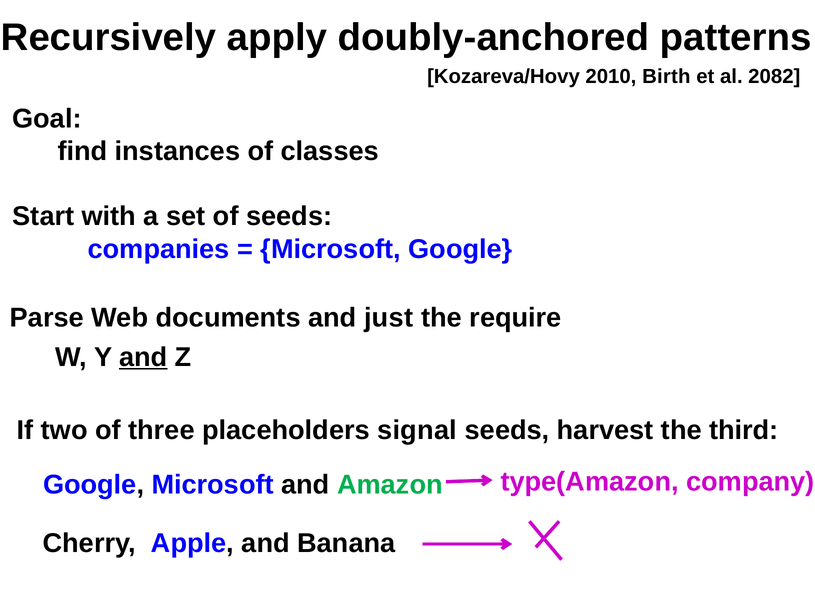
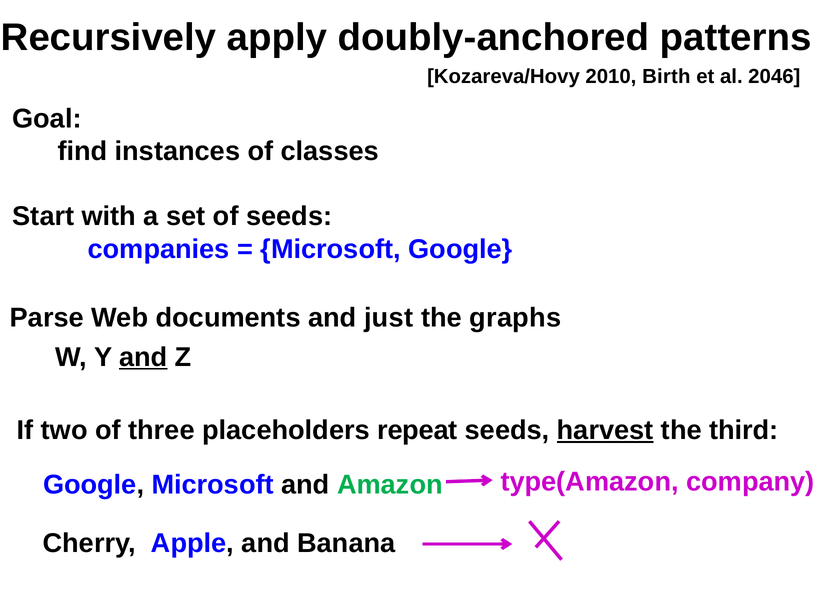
2082: 2082 -> 2046 (774, 76)
require: require -> graphs (515, 318)
signal: signal -> repeat (417, 430)
harvest underline: none -> present (605, 430)
